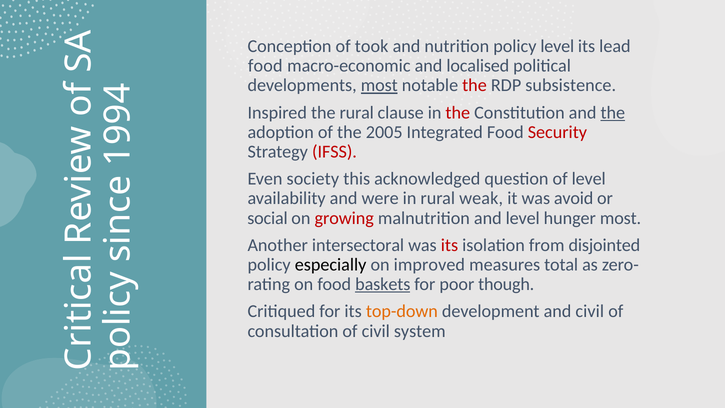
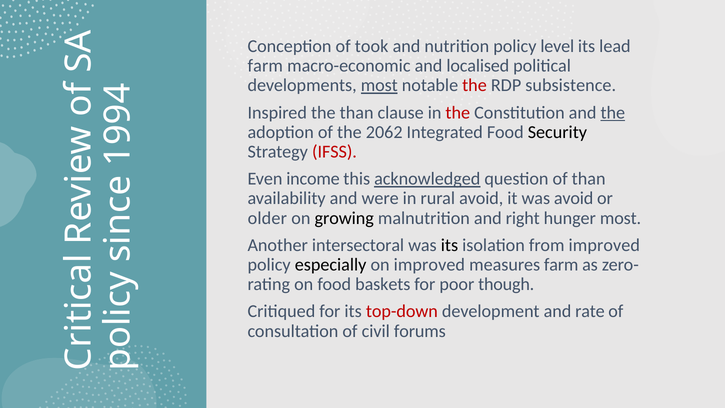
food: food -> farm (265, 66)
the rural: rural -> than (357, 113)
2005: 2005 -> 2062 (384, 132)
Security colour: red -> black (557, 132)
society: society -> income (313, 179)
acknowledged underline: none -> present (427, 179)
of level: level -> than (589, 179)
rural weak: weak -> avoid (481, 198)
social: social -> older (267, 218)
growing colour: red -> black (344, 218)
and level: level -> right (523, 218)
its colour: red -> black (449, 245)
from disjointed: disjointed -> improved (604, 245)
measures total: total -> farm (561, 265)
baskets underline: present -> none (383, 284)
top-down colour: orange -> red (402, 311)
and civil: civil -> rate (590, 311)
system: system -> forums (420, 331)
